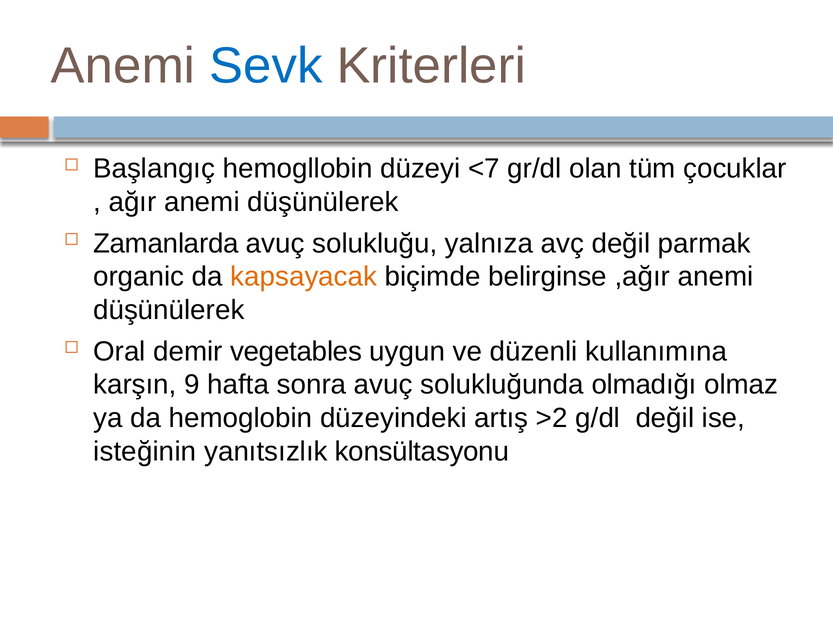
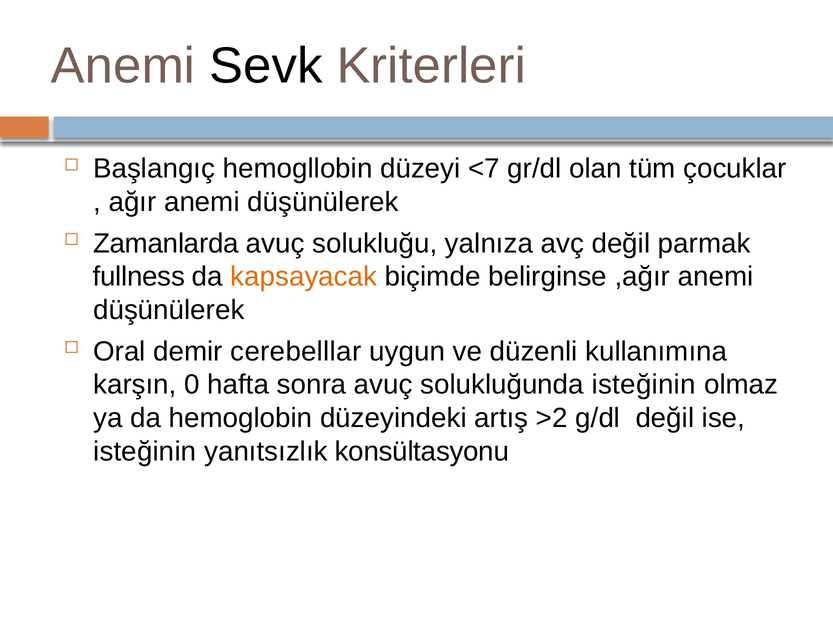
Sevk colour: blue -> black (266, 66)
organic: organic -> fullness (139, 277)
vegetables: vegetables -> cerebelllar (296, 351)
9: 9 -> 0 (192, 385)
solukluğunda olmadığı: olmadığı -> isteğinin (644, 385)
